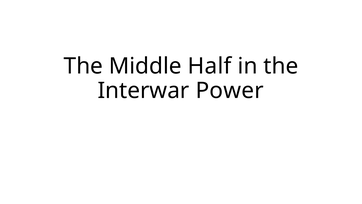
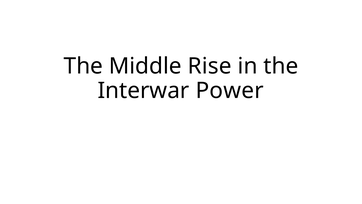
Half: Half -> Rise (210, 66)
